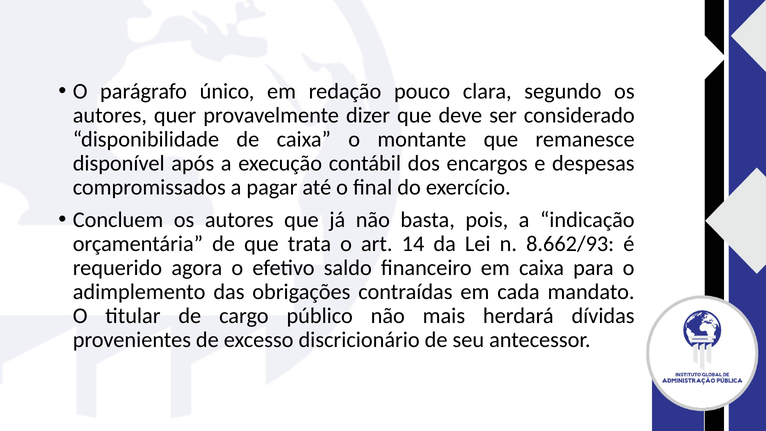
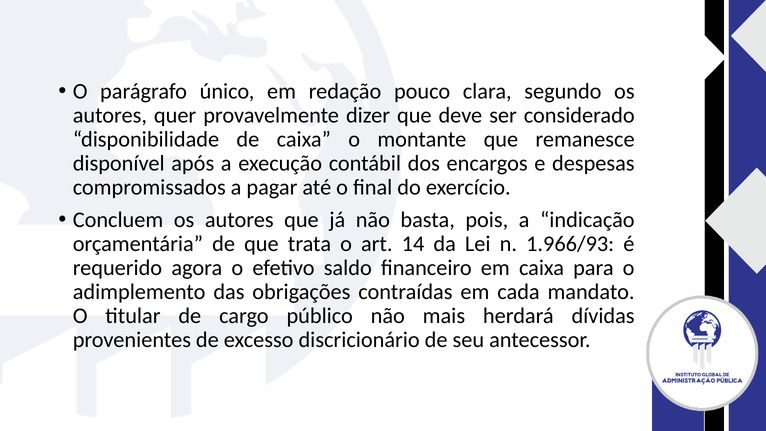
8.662/93: 8.662/93 -> 1.966/93 (570, 244)
